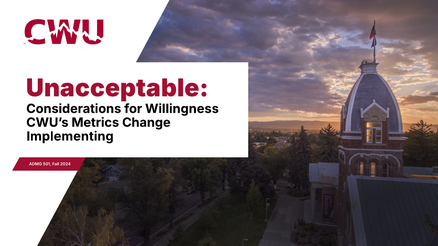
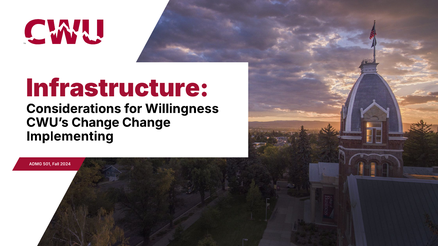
Unacceptable: Unacceptable -> Infrastructure (118, 89)
CWU’s Metrics: Metrics -> Change (95, 123)
